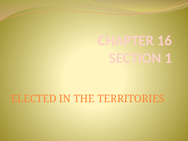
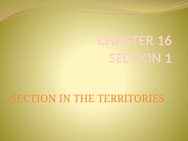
ELECTED: ELECTED -> SECTION (34, 99)
